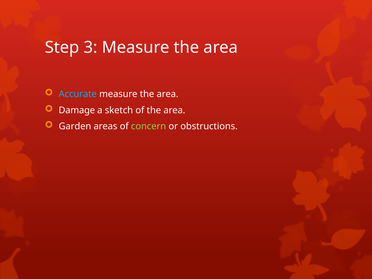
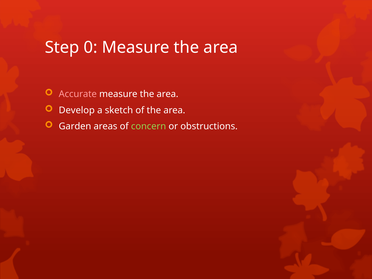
3: 3 -> 0 (91, 47)
Accurate colour: light blue -> pink (78, 94)
Damage: Damage -> Develop (77, 110)
